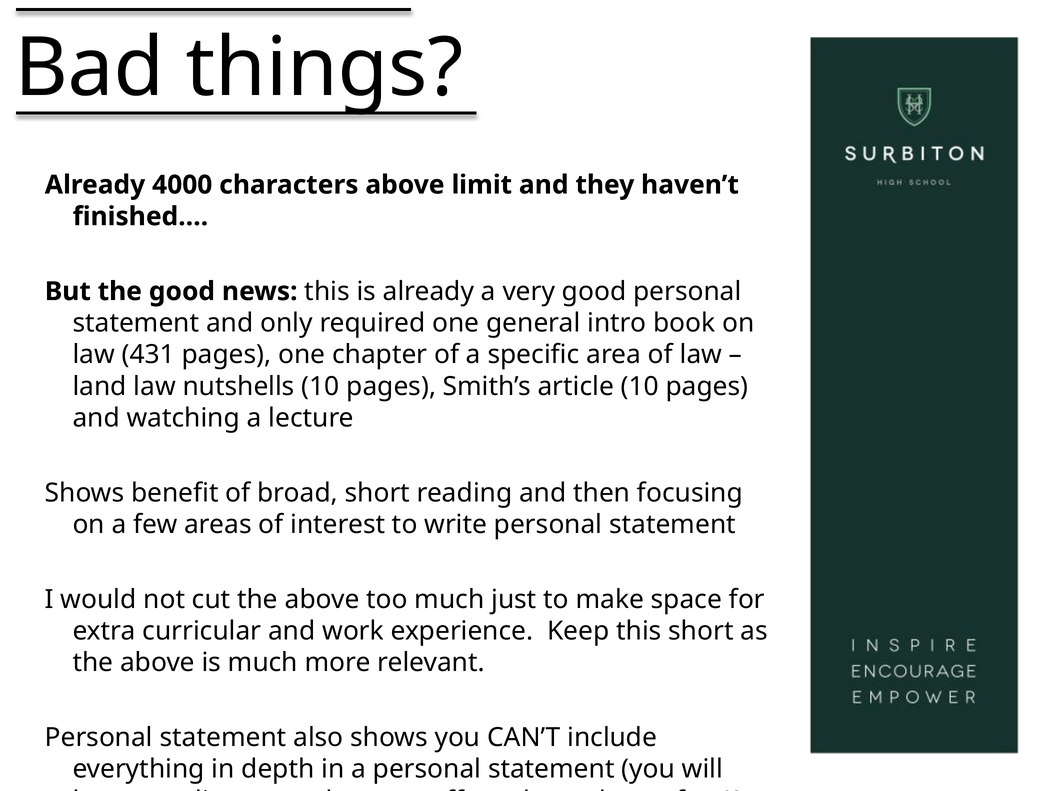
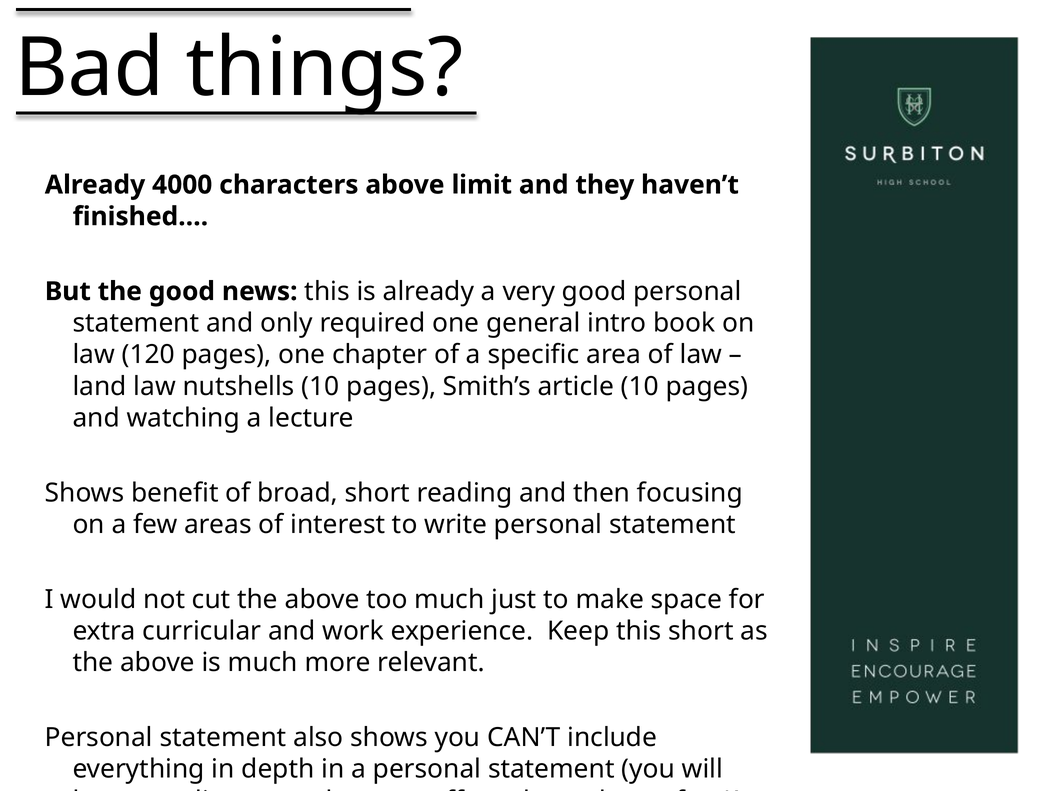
431: 431 -> 120 (148, 355)
